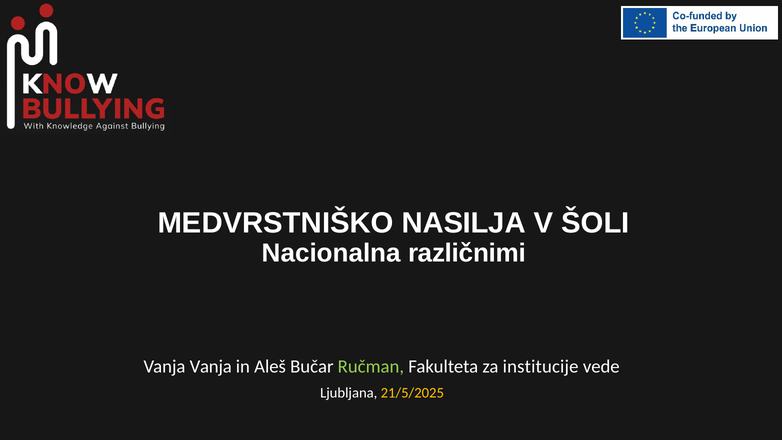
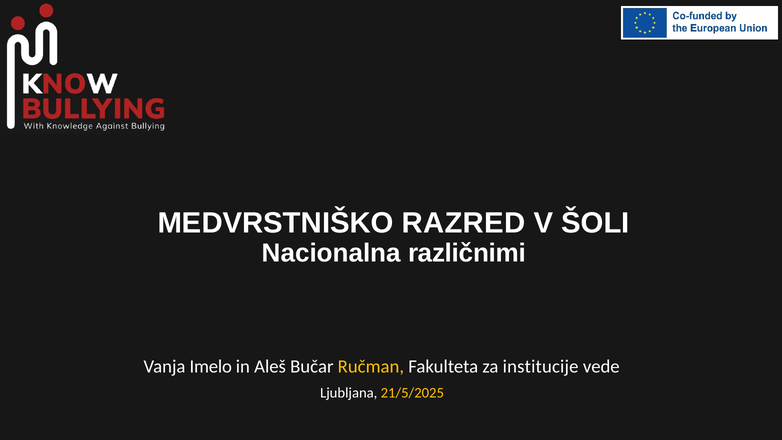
NASILJA: NASILJA -> RAZRED (464, 223)
Vanja Vanja: Vanja -> Imelo (211, 367)
Ručman colour: light green -> yellow (371, 367)
